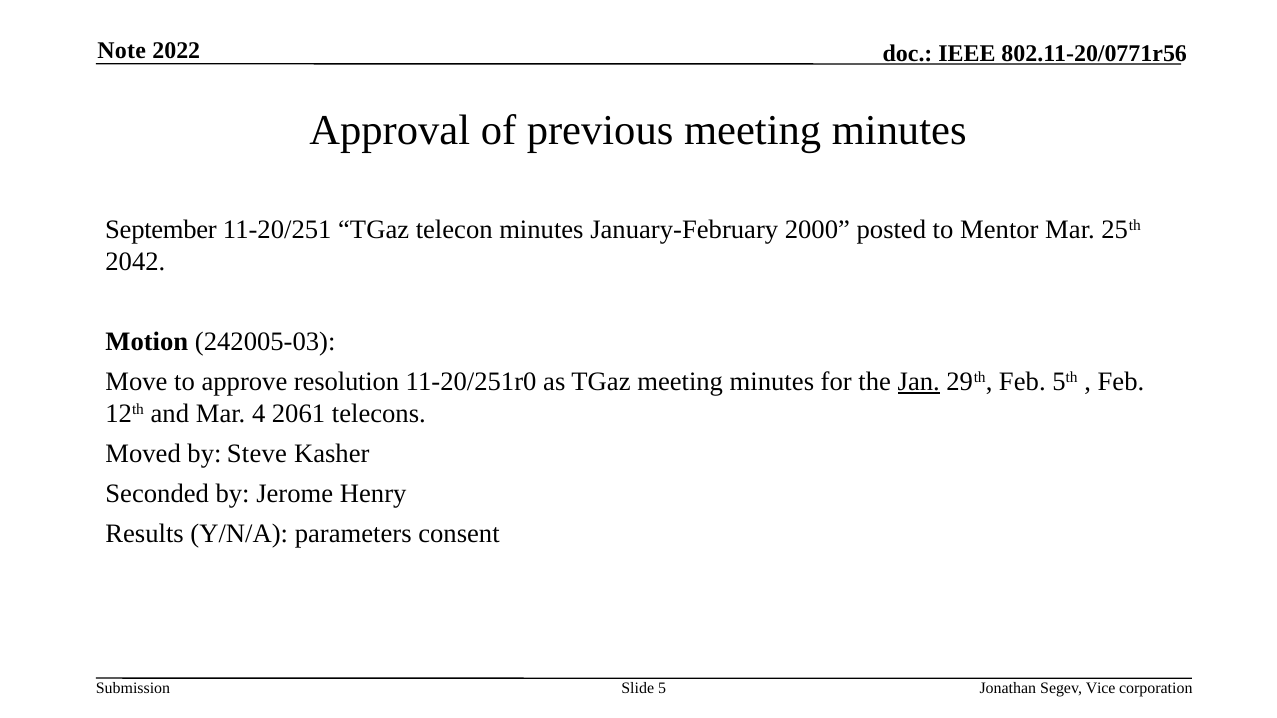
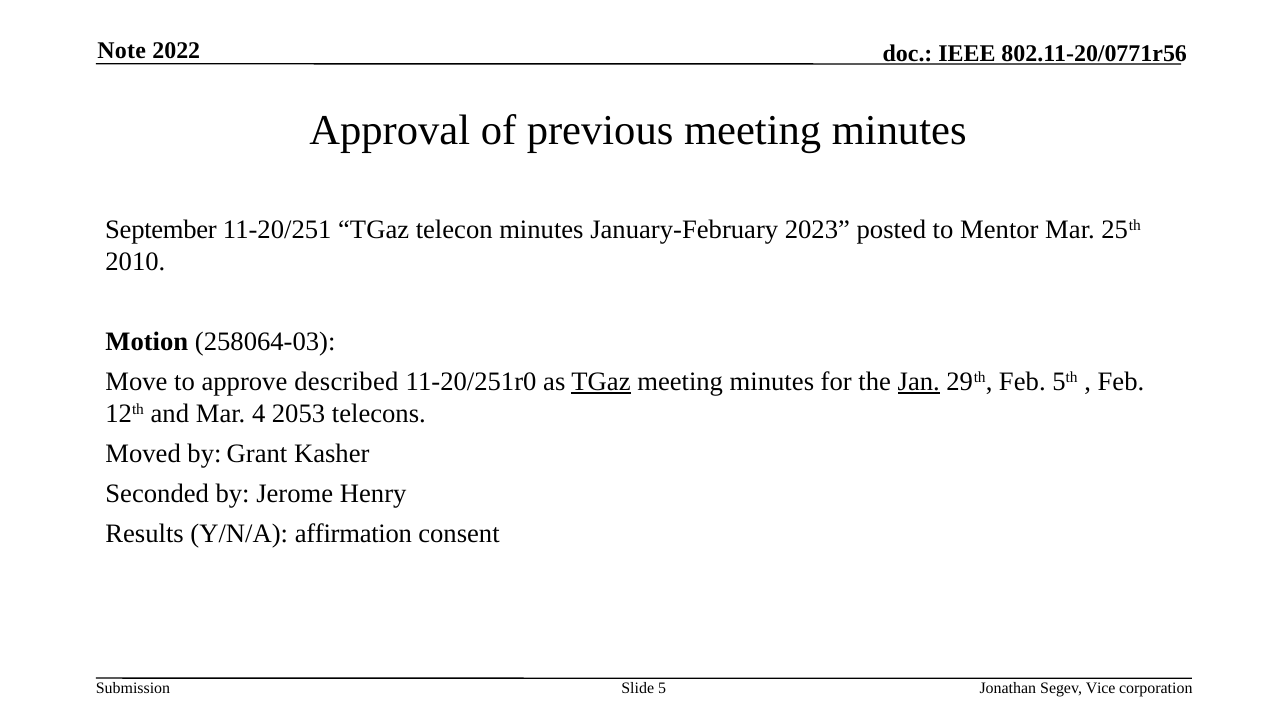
2000: 2000 -> 2023 (817, 230)
2042: 2042 -> 2010 (135, 262)
242005-03: 242005-03 -> 258064-03 (265, 342)
resolution: resolution -> described (346, 382)
TGaz underline: none -> present (601, 382)
2061: 2061 -> 2053 (299, 414)
Steve: Steve -> Grant (257, 454)
parameters: parameters -> affirmation (353, 534)
